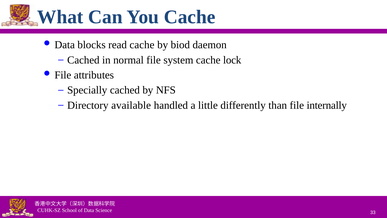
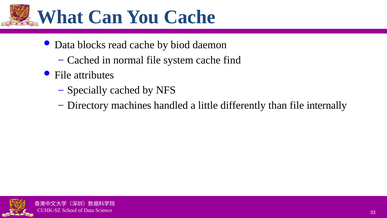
lock: lock -> find (232, 60)
available: available -> machines (131, 105)
